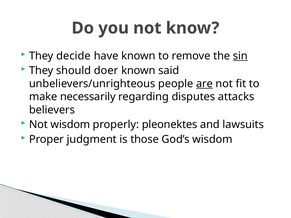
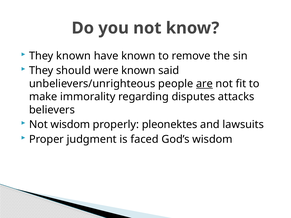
They decide: decide -> known (74, 56)
sin underline: present -> none (240, 56)
doer: doer -> were (106, 71)
necessarily: necessarily -> immorality (88, 97)
those: those -> faced (145, 139)
